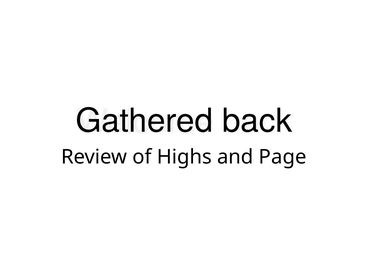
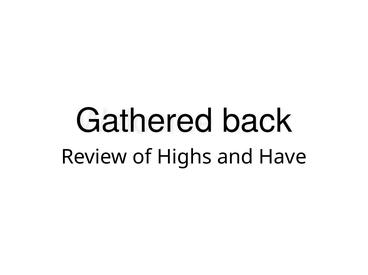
Page: Page -> Have (283, 157)
